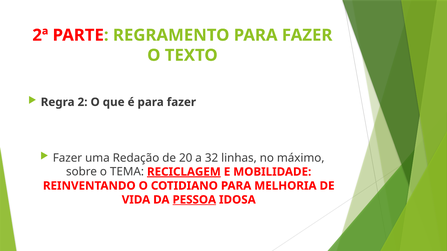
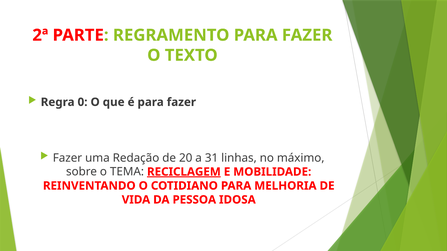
2: 2 -> 0 (83, 102)
32: 32 -> 31 (212, 158)
PESSOA underline: present -> none (194, 200)
